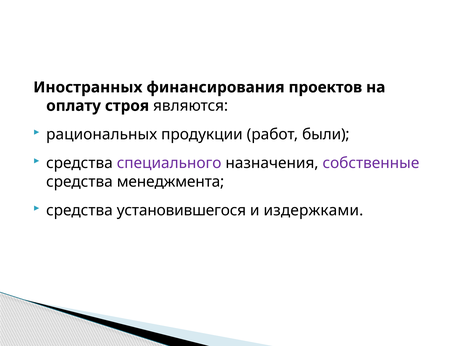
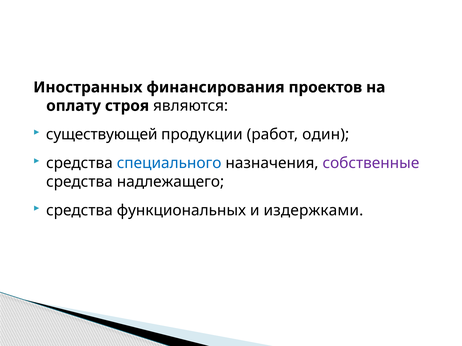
рациональных: рациональных -> существующей (102, 135)
были: были -> один (326, 135)
специального colour: purple -> blue (169, 163)
менеджмента: менеджмента -> надлежащего (170, 182)
установившегося: установившегося -> функциональных (181, 211)
